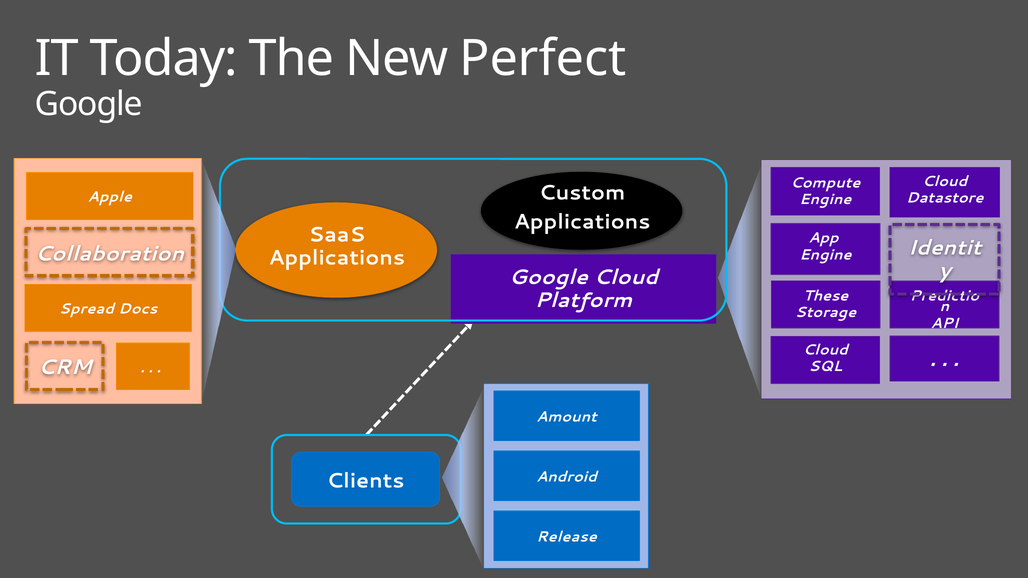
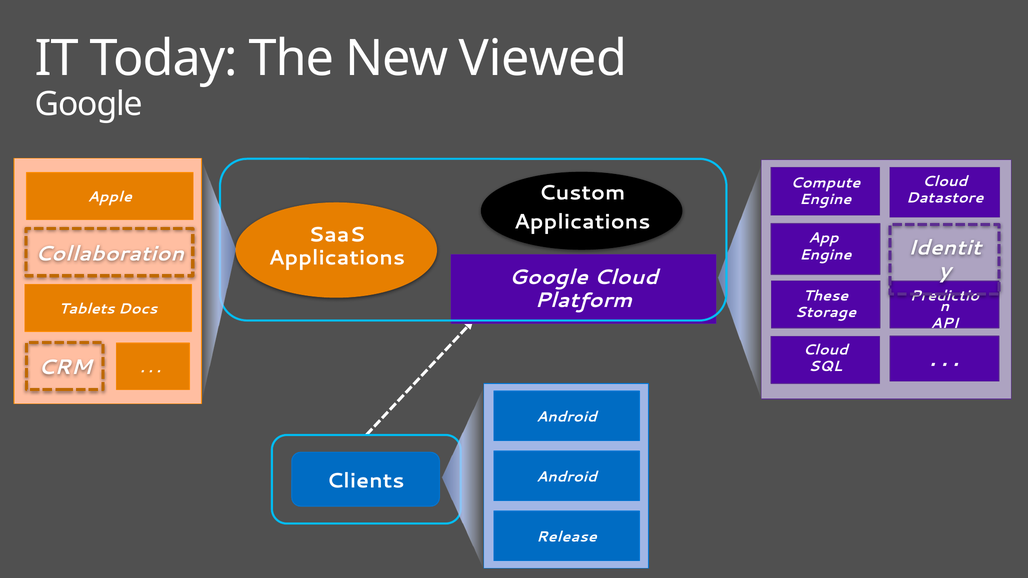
Perfect: Perfect -> Viewed (543, 59)
Spread: Spread -> Tablets (87, 309)
Amount: Amount -> Android (567, 417)
